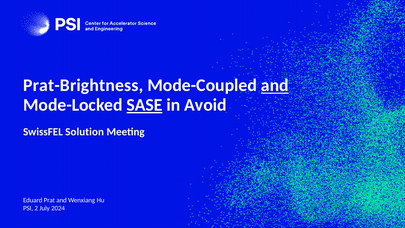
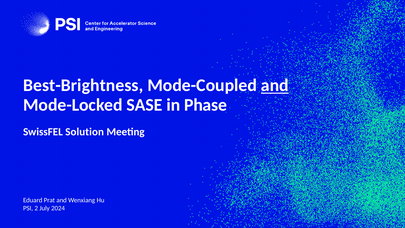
Prat-Brightness: Prat-Brightness -> Best-Brightness (83, 85)
SASE underline: present -> none (144, 105)
Avoid: Avoid -> Phase (206, 105)
